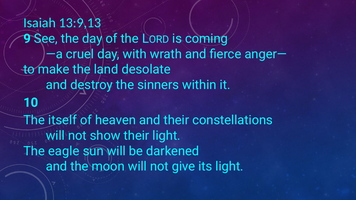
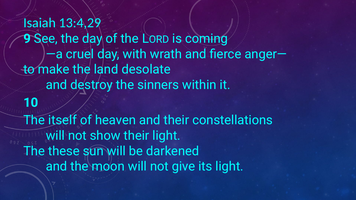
13:9,13: 13:9,13 -> 13:4,29 (80, 23)
eagle: eagle -> these (64, 151)
